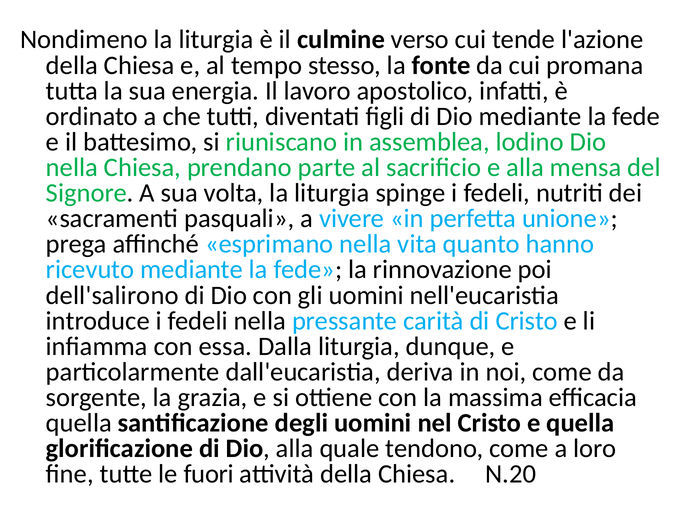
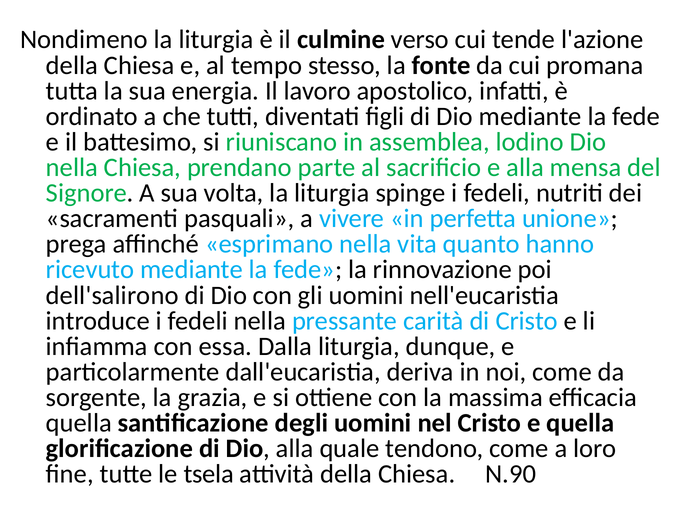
fuori: fuori -> tsela (209, 474)
N.20: N.20 -> N.90 (511, 474)
